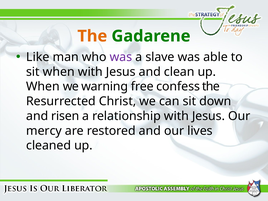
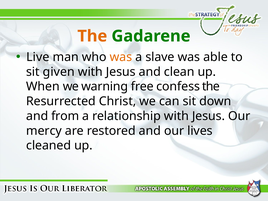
Like: Like -> Live (38, 57)
was colour: purple -> orange (121, 57)
sit when: when -> given (59, 72)
risen: risen -> from (65, 116)
